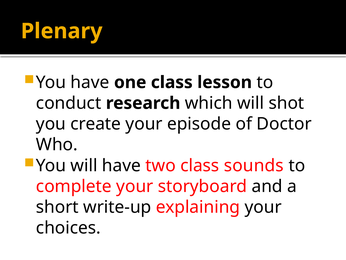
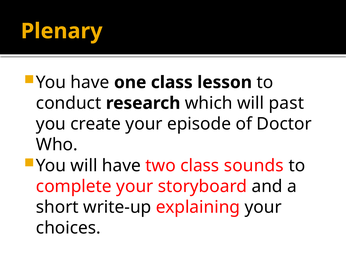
shot: shot -> past (286, 103)
